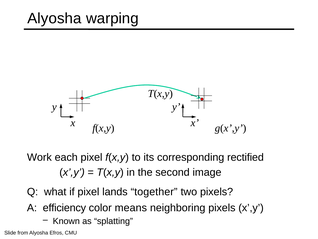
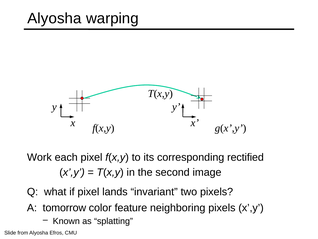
together: together -> invariant (154, 192)
efficiency: efficiency -> tomorrow (64, 207)
means: means -> feature (131, 207)
